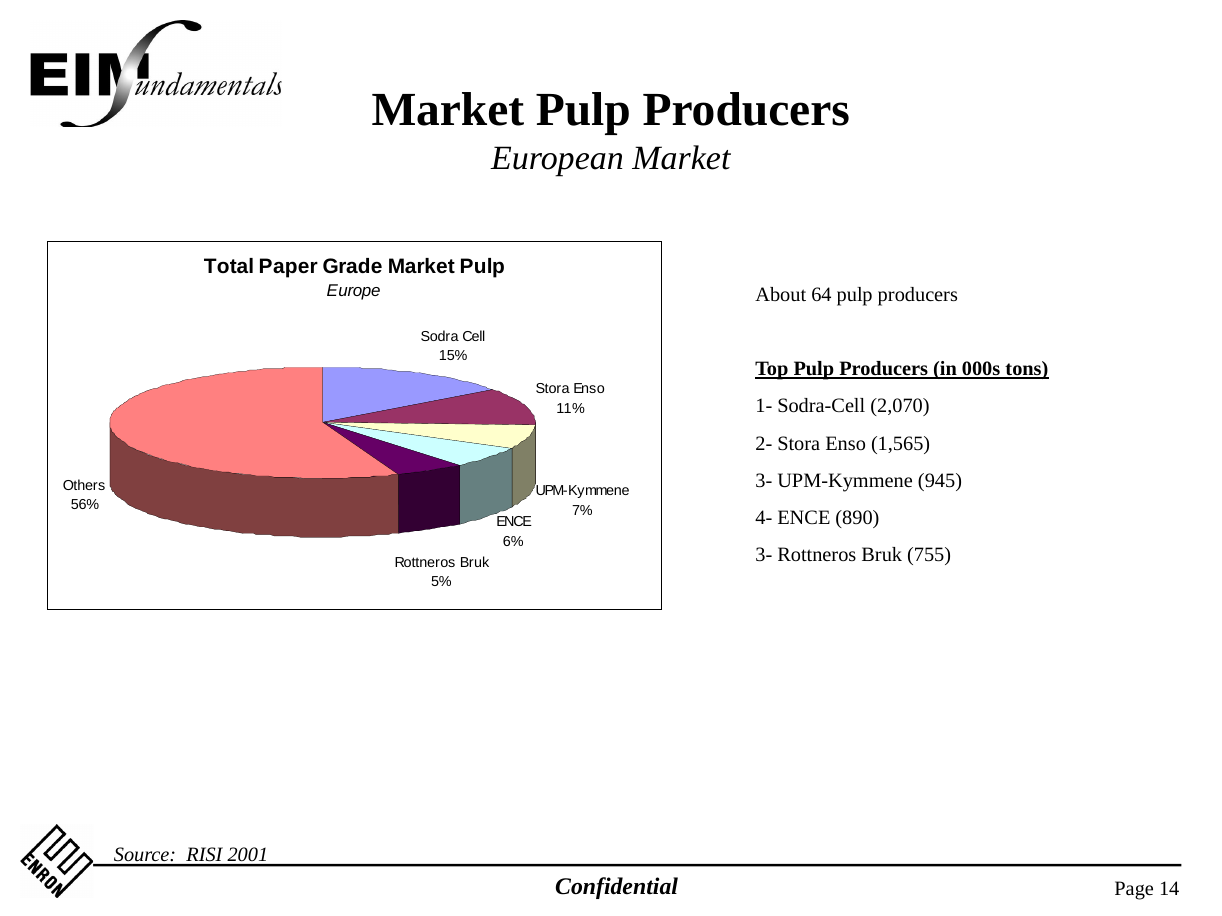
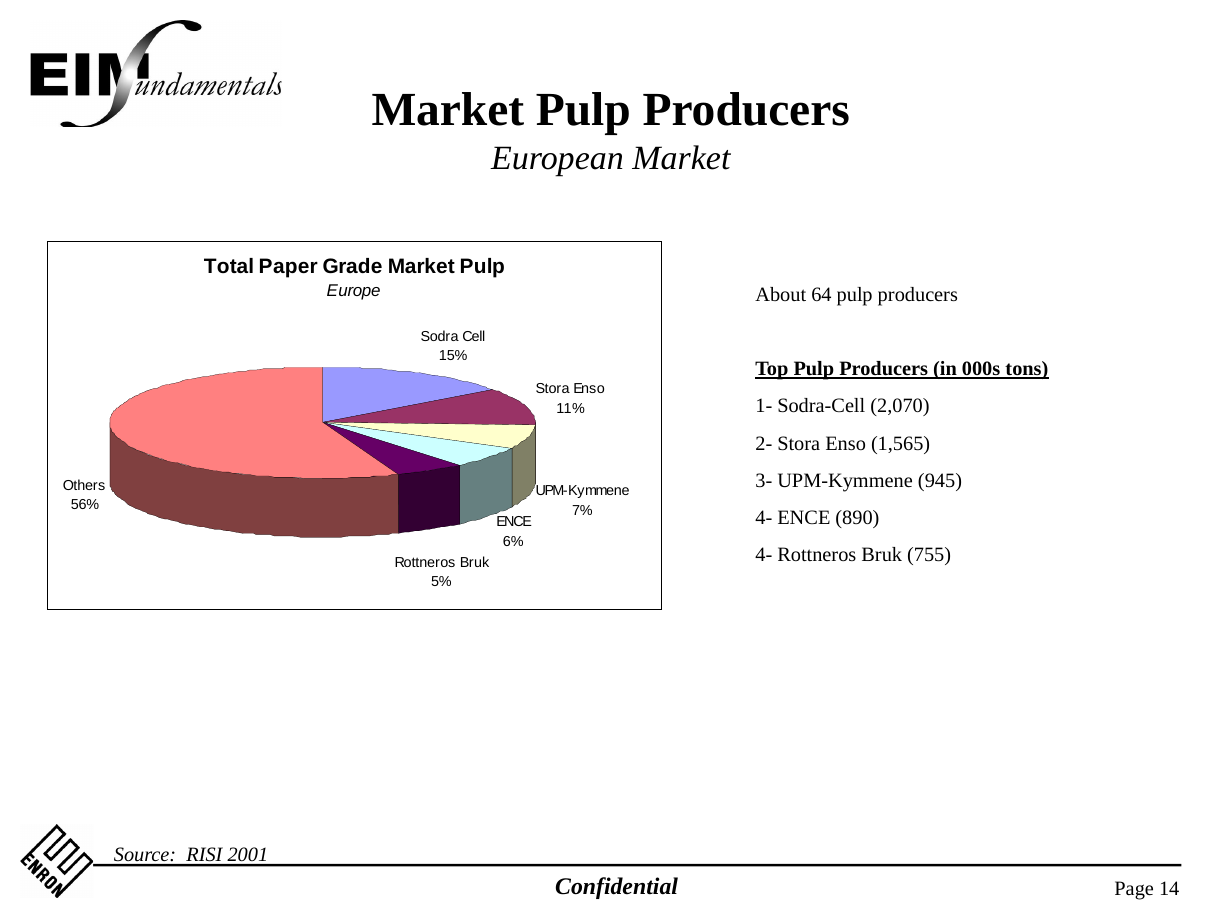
3-: 3- -> 4- (764, 555)
